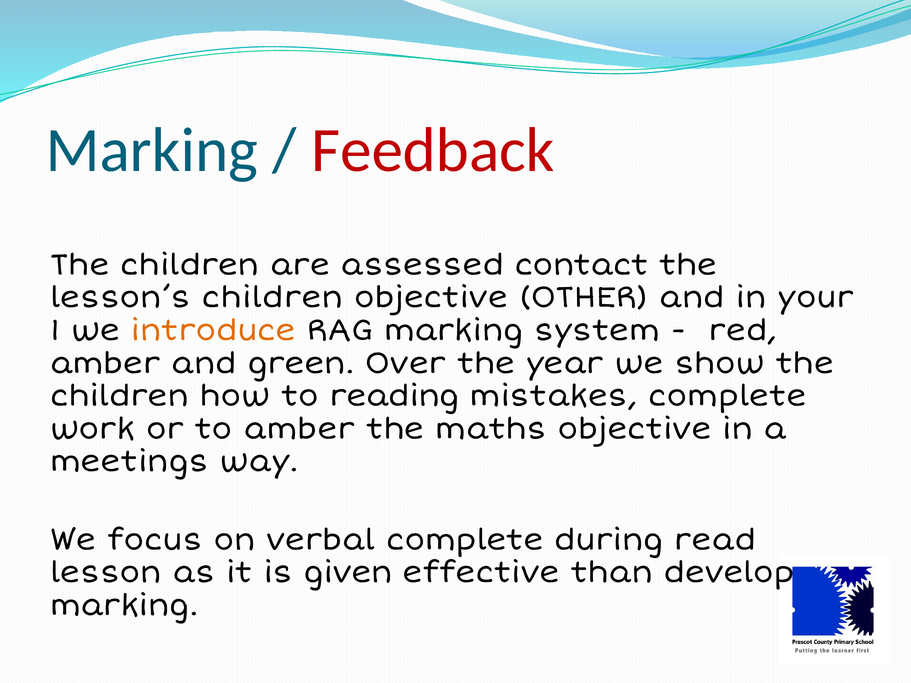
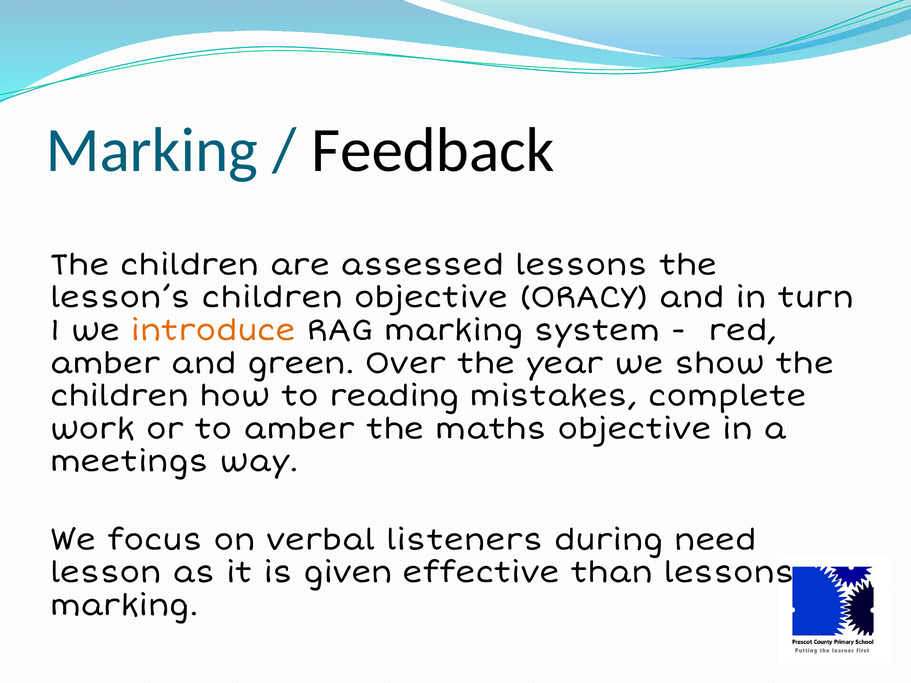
Feedback colour: red -> black (433, 150)
assessed contact: contact -> lessons (581, 265)
OTHER: OTHER -> ORACY (584, 298)
your: your -> turn (816, 298)
verbal complete: complete -> listeners (465, 540)
read: read -> need (715, 540)
than develop: develop -> lessons (729, 573)
